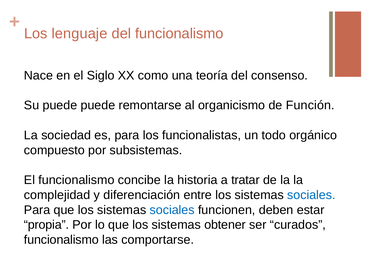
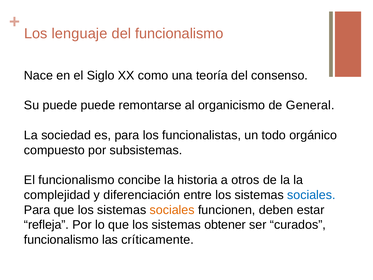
Función: Función -> General (310, 105)
tratar: tratar -> otros (245, 180)
sociales colour: blue -> orange (172, 210)
propia: propia -> refleja (46, 225)
comportarse: comportarse -> críticamente (158, 240)
